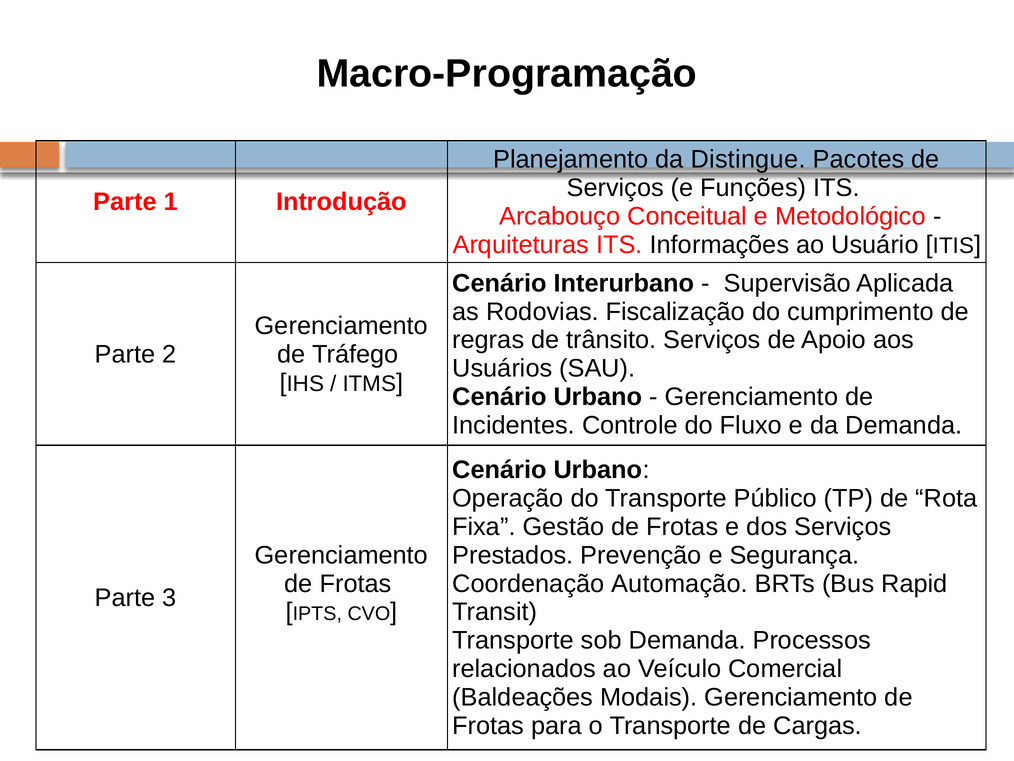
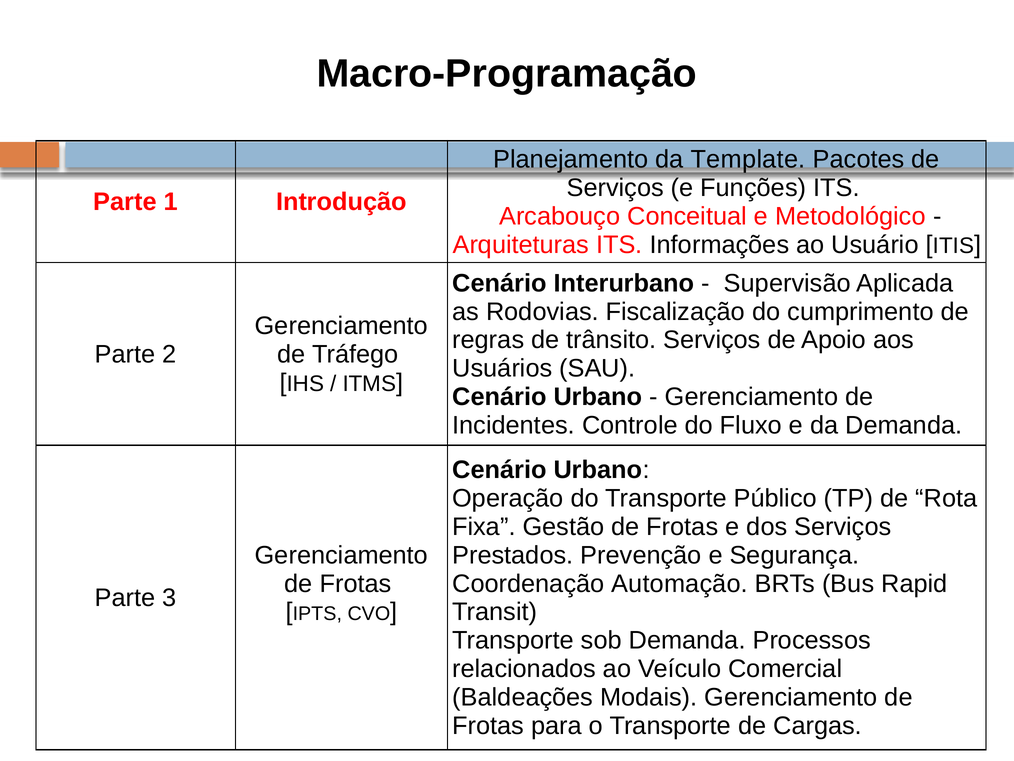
Distingue: Distingue -> Template (748, 159)
